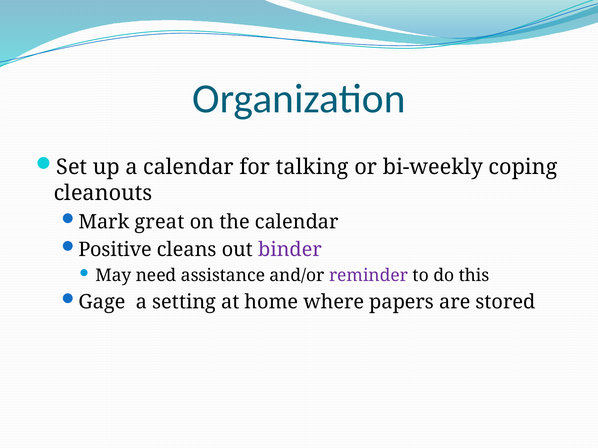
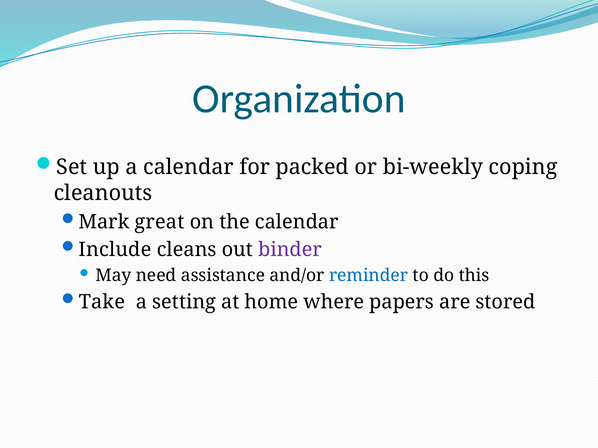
talking: talking -> packed (312, 167)
Positive: Positive -> Include (115, 250)
reminder colour: purple -> blue (369, 276)
Gage: Gage -> Take (102, 302)
